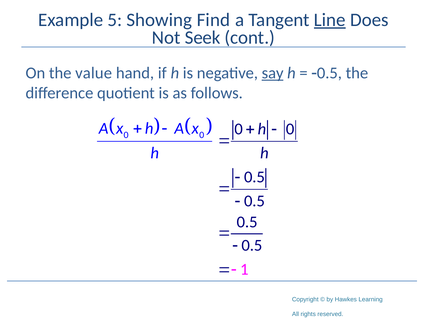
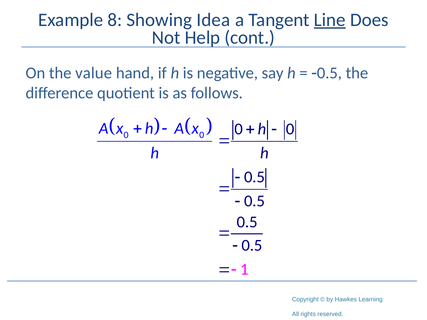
5: 5 -> 8 (115, 20)
Find: Find -> Idea (213, 20)
Seek: Seek -> Help (203, 38)
say underline: present -> none (273, 73)
